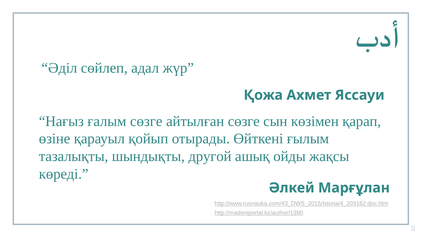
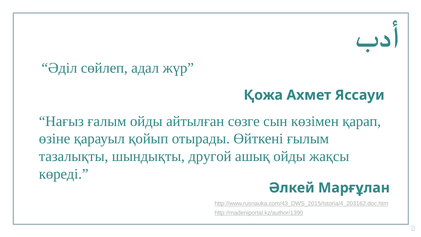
ғалым сөзге: сөзге -> ойды (146, 121)
